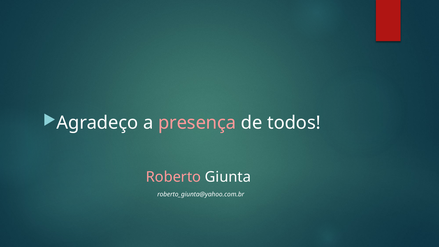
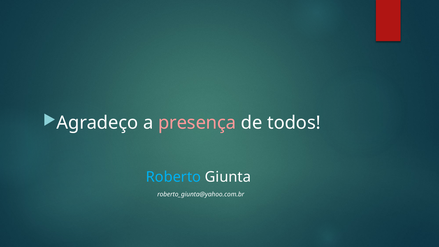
Roberto colour: pink -> light blue (173, 177)
